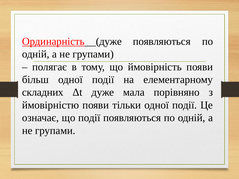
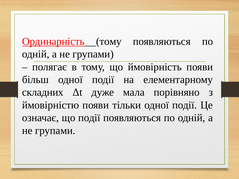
Ординарність дуже: дуже -> тому (109, 41)
